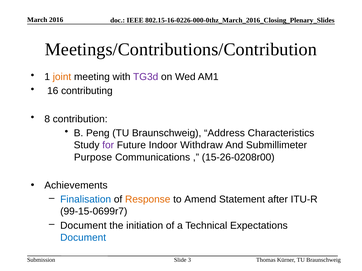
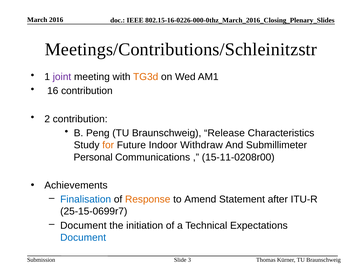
Meetings/Contributions/Contribution: Meetings/Contributions/Contribution -> Meetings/Contributions/Schleinitzstr (181, 50)
joint colour: orange -> purple (62, 77)
TG3d colour: purple -> orange (146, 77)
16 contributing: contributing -> contribution (87, 91)
8: 8 -> 2 (47, 119)
Address: Address -> Release (224, 133)
for colour: purple -> orange (108, 145)
Purpose: Purpose -> Personal (93, 157)
15-26-0208r00: 15-26-0208r00 -> 15-11-0208r00 (238, 157)
99-15-0699r7: 99-15-0699r7 -> 25-15-0699r7 (94, 212)
